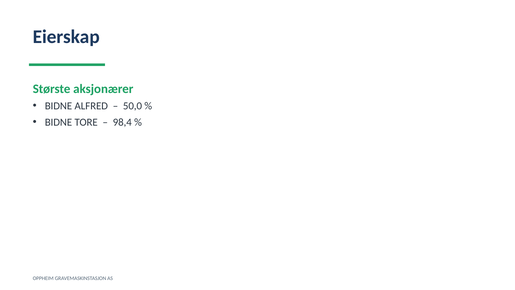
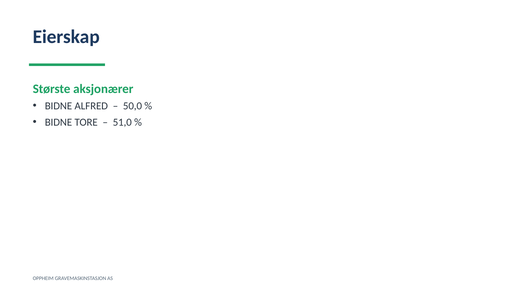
98,4: 98,4 -> 51,0 (122, 122)
